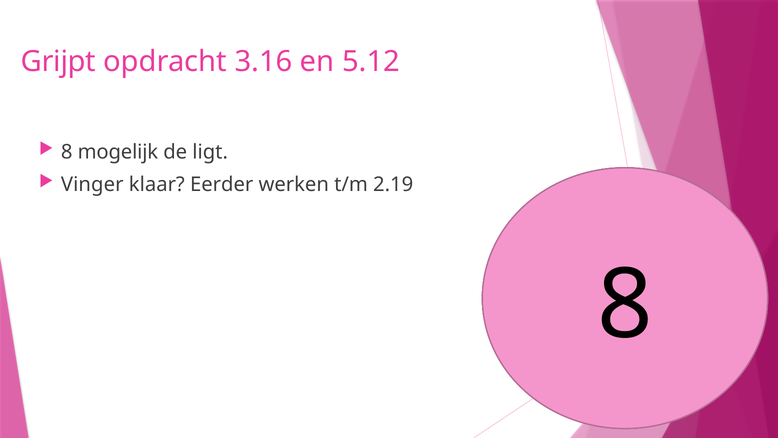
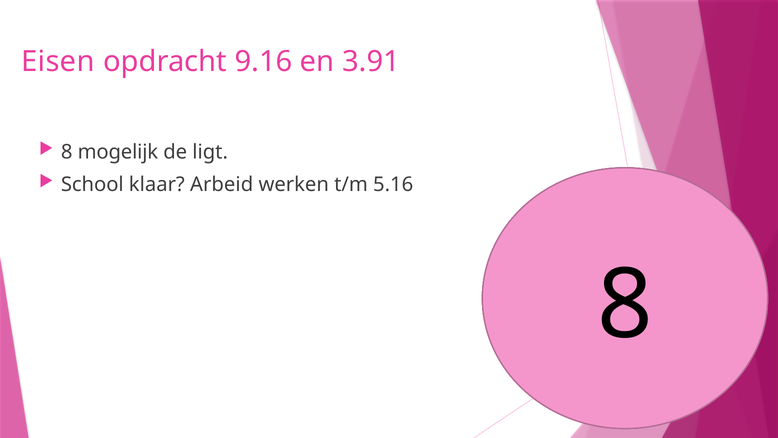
Grijpt: Grijpt -> Eisen (58, 61)
3.16: 3.16 -> 9.16 (263, 61)
5.12: 5.12 -> 3.91 (371, 61)
Vinger: Vinger -> School (92, 184)
Eerder: Eerder -> Arbeid (222, 184)
2.19: 2.19 -> 5.16 (393, 184)
